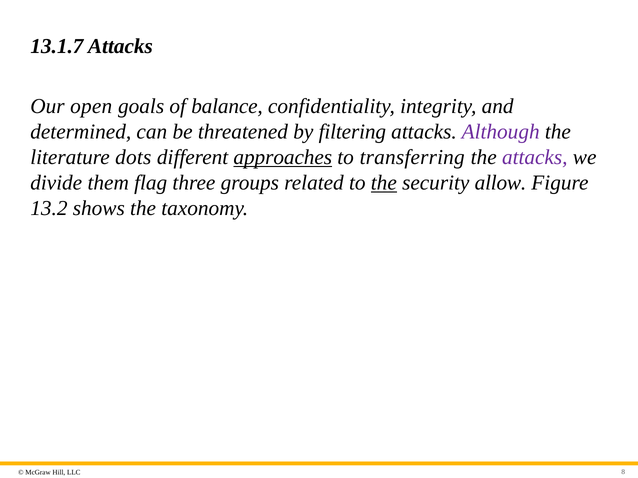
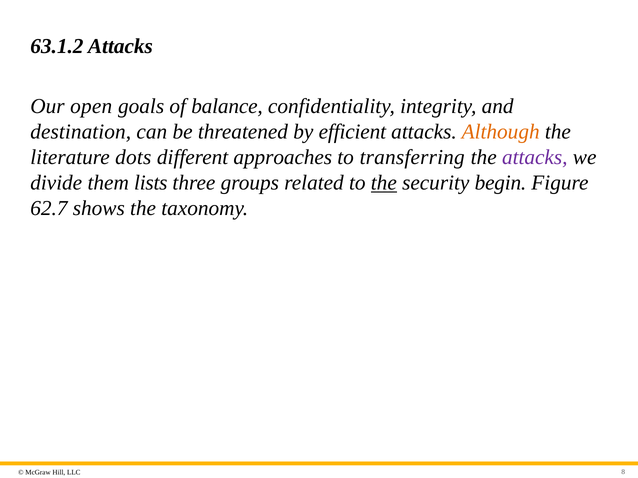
13.1.7: 13.1.7 -> 63.1.2 (57, 46)
determined: determined -> destination (81, 132)
filtering: filtering -> efficient (352, 132)
Although colour: purple -> orange (501, 132)
approaches underline: present -> none (283, 158)
flag: flag -> lists (151, 183)
allow: allow -> begin (500, 183)
13.2: 13.2 -> 62.7 (49, 209)
